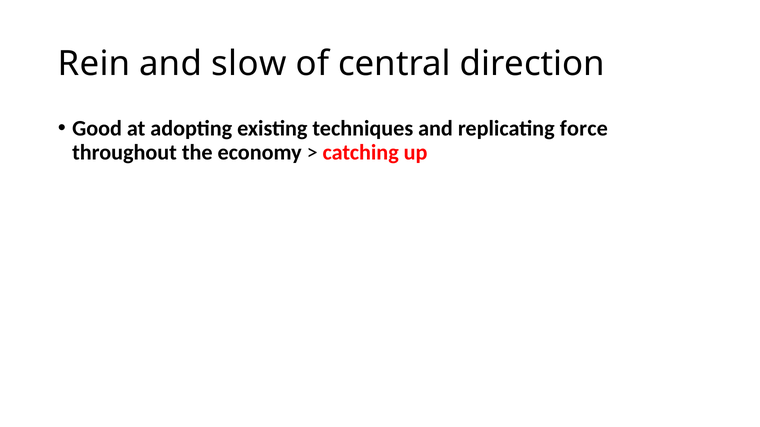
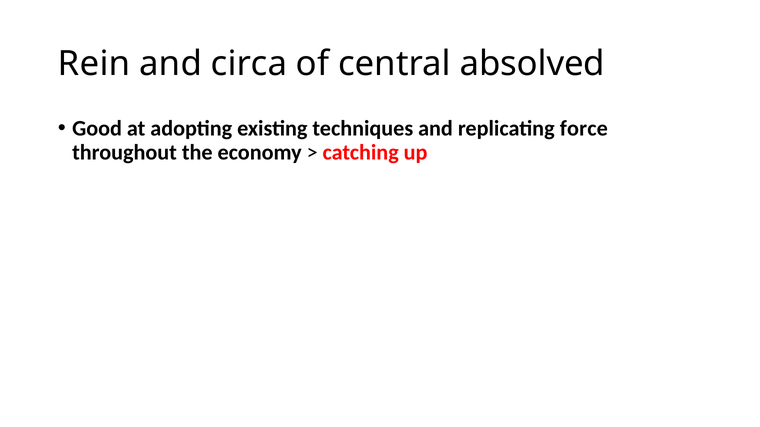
slow: slow -> circa (249, 64)
direction: direction -> absolved (532, 64)
